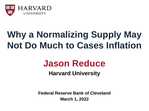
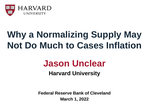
Reduce: Reduce -> Unclear (89, 64)
